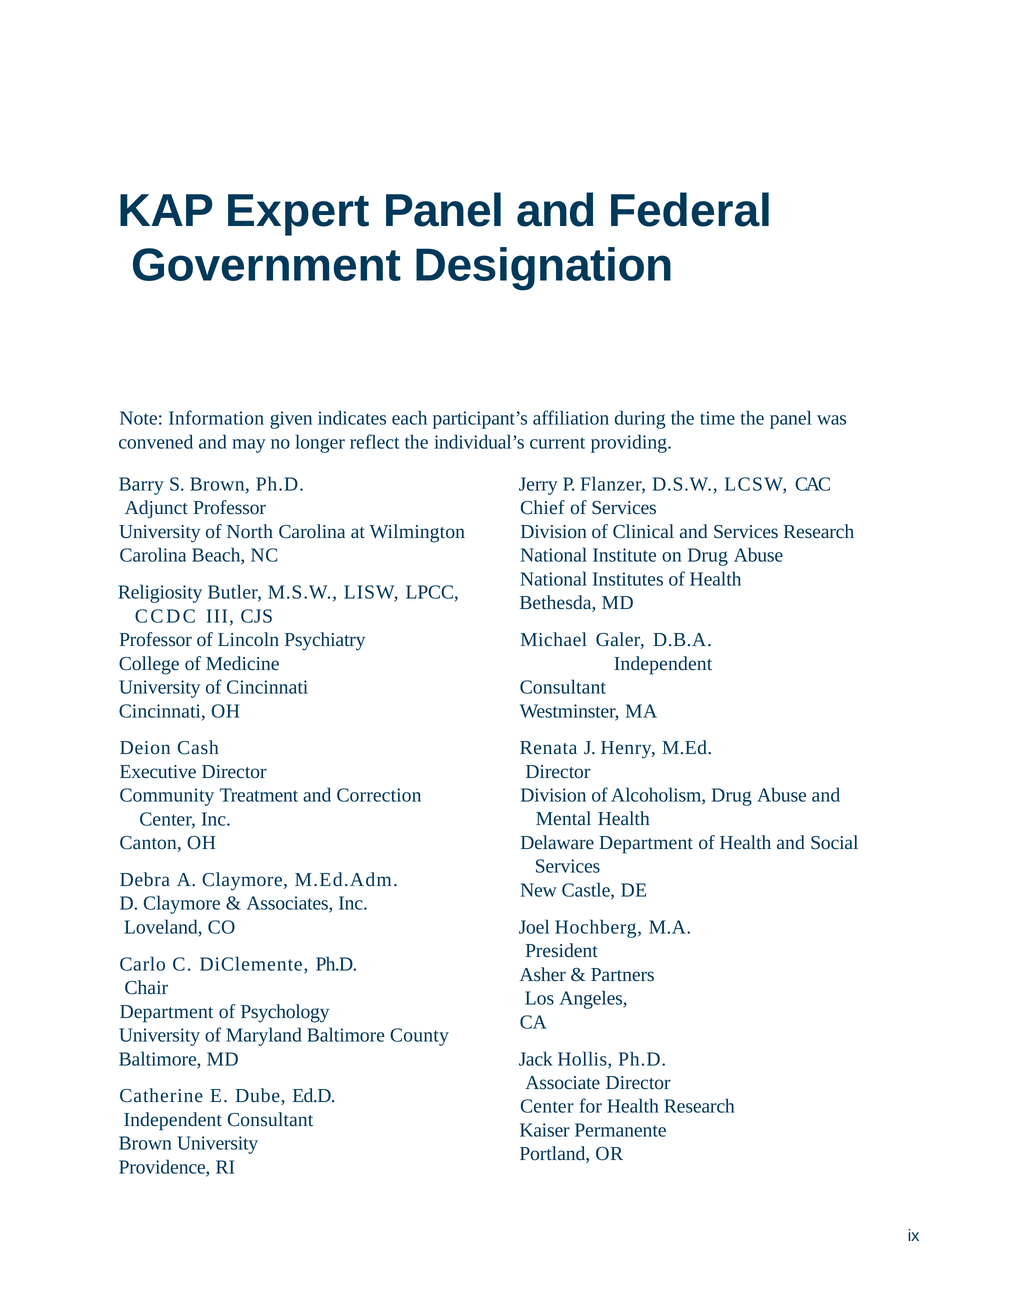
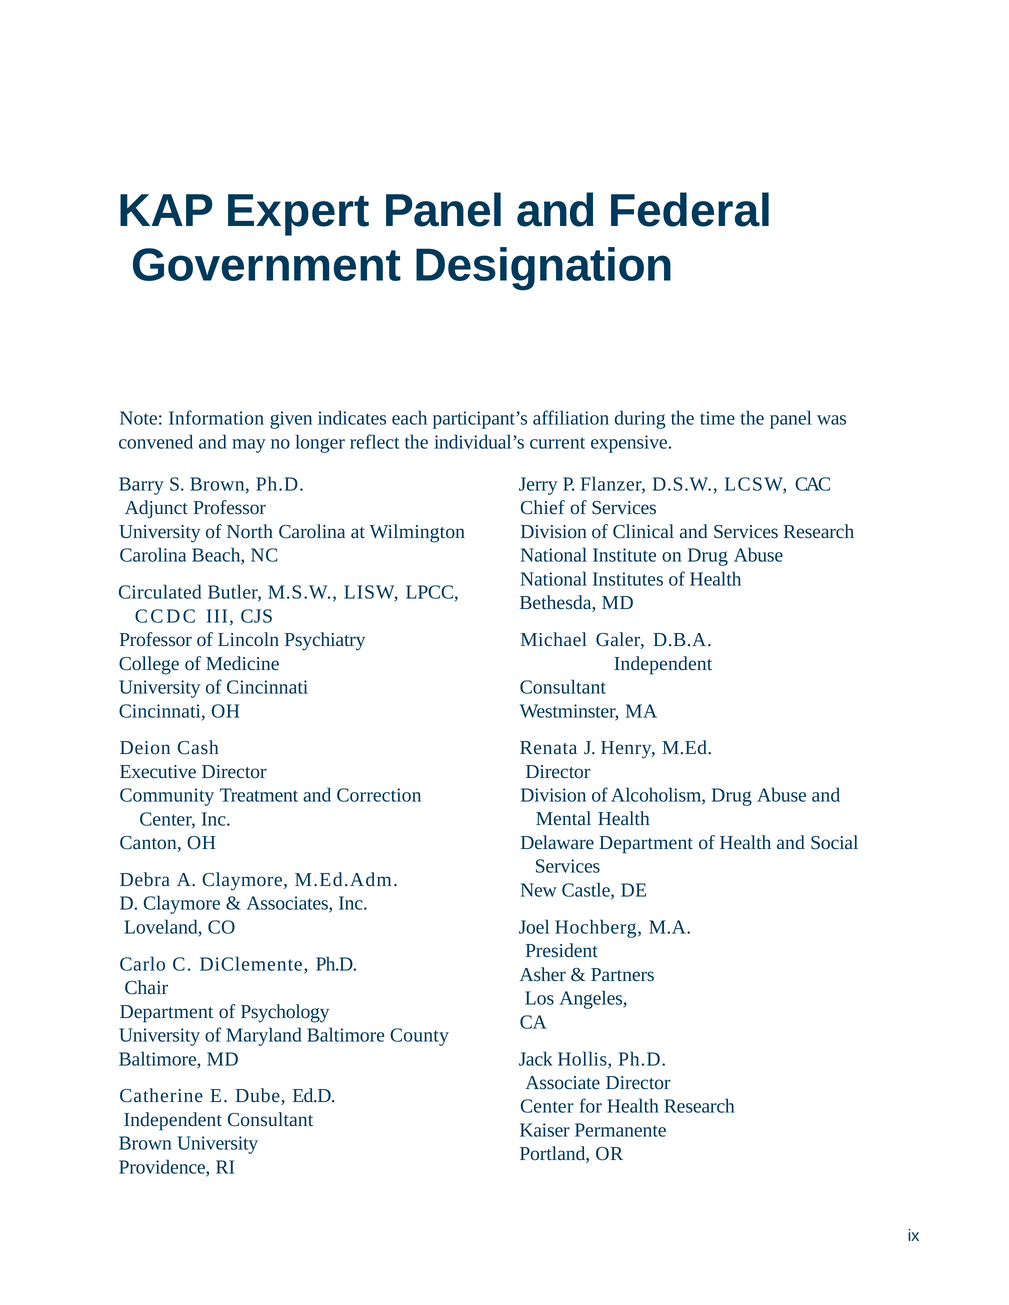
providing: providing -> expensive (631, 442)
Religiosity: Religiosity -> Circulated (160, 593)
